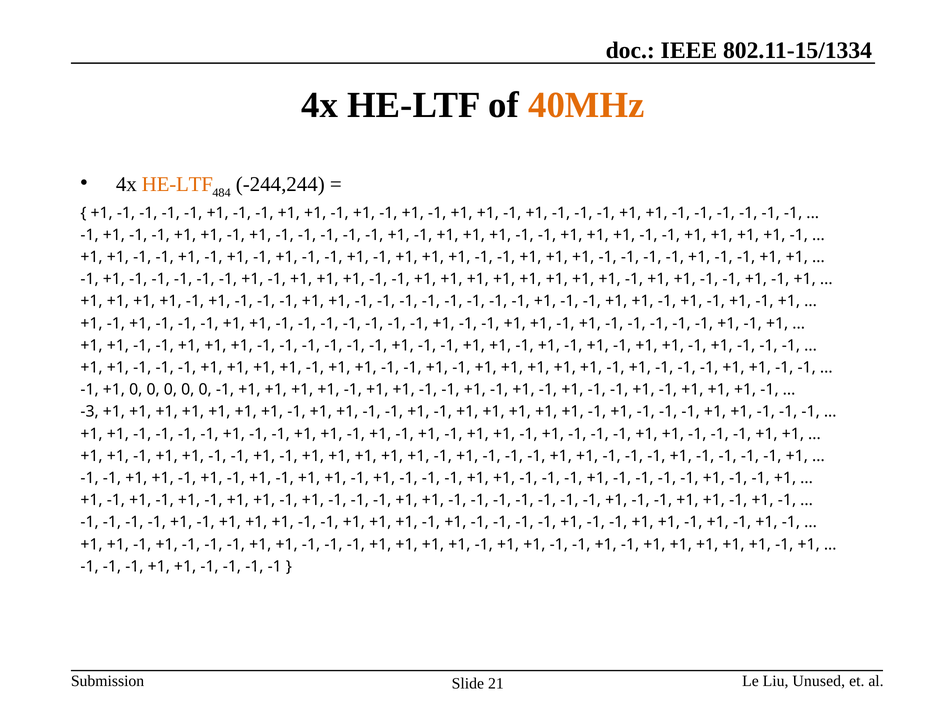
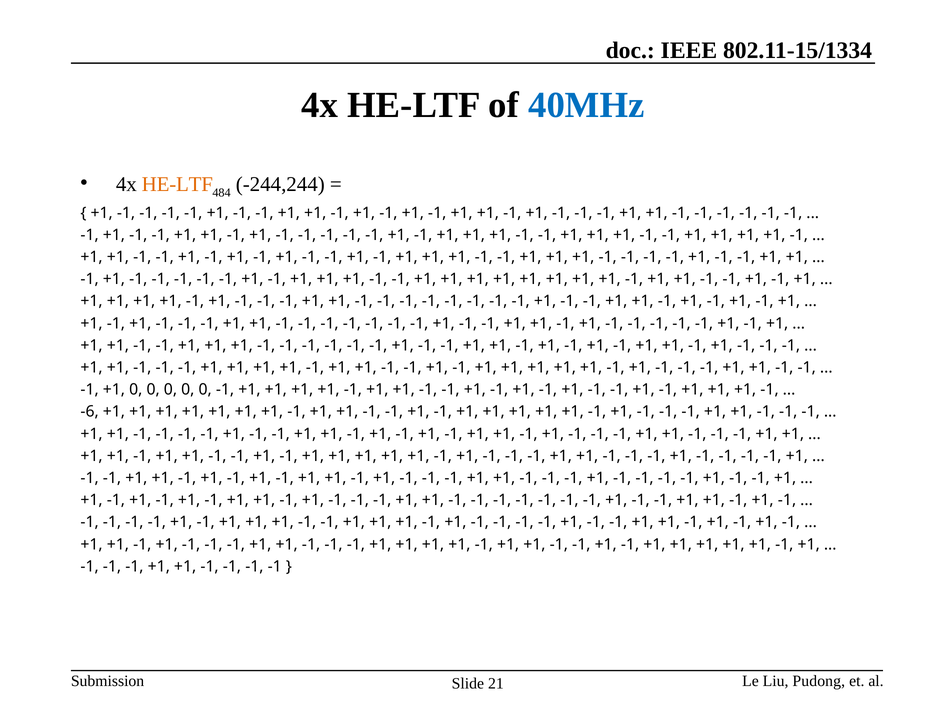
40MHz colour: orange -> blue (586, 105)
-3: -3 -> -6 (90, 411)
Unused: Unused -> Pudong (819, 680)
